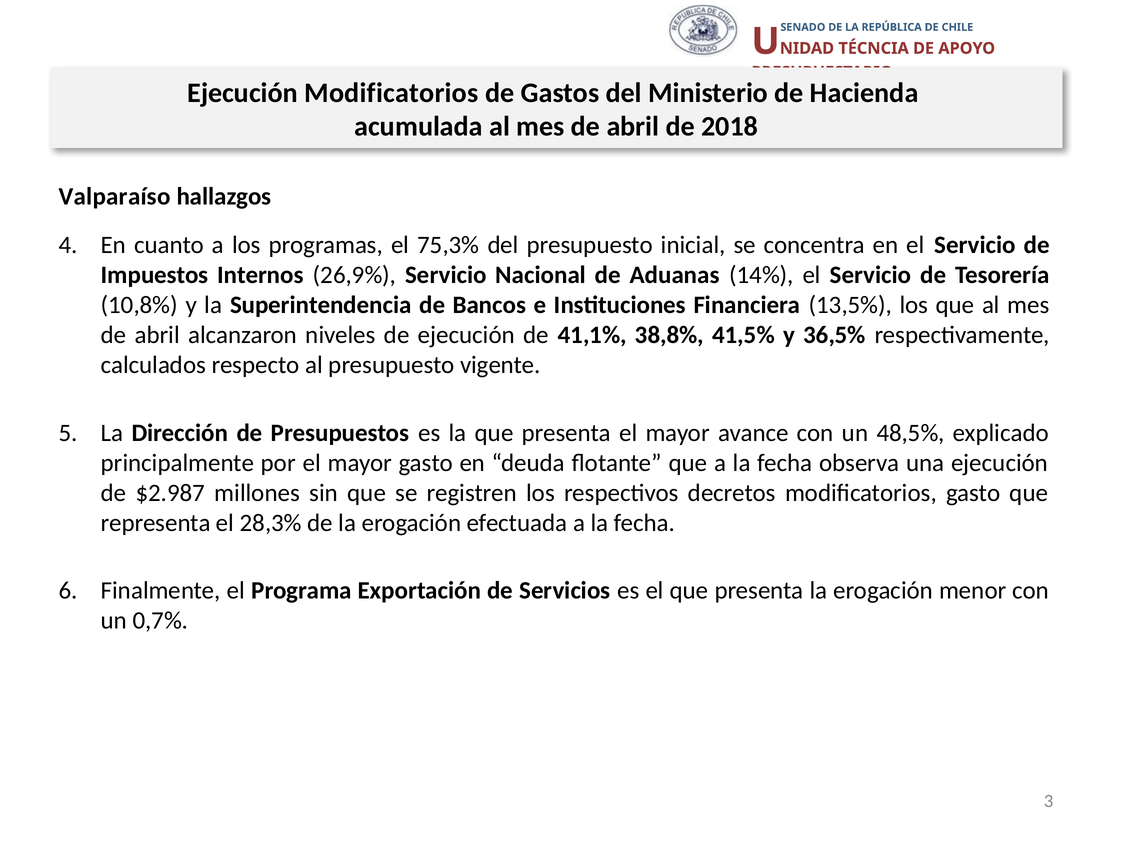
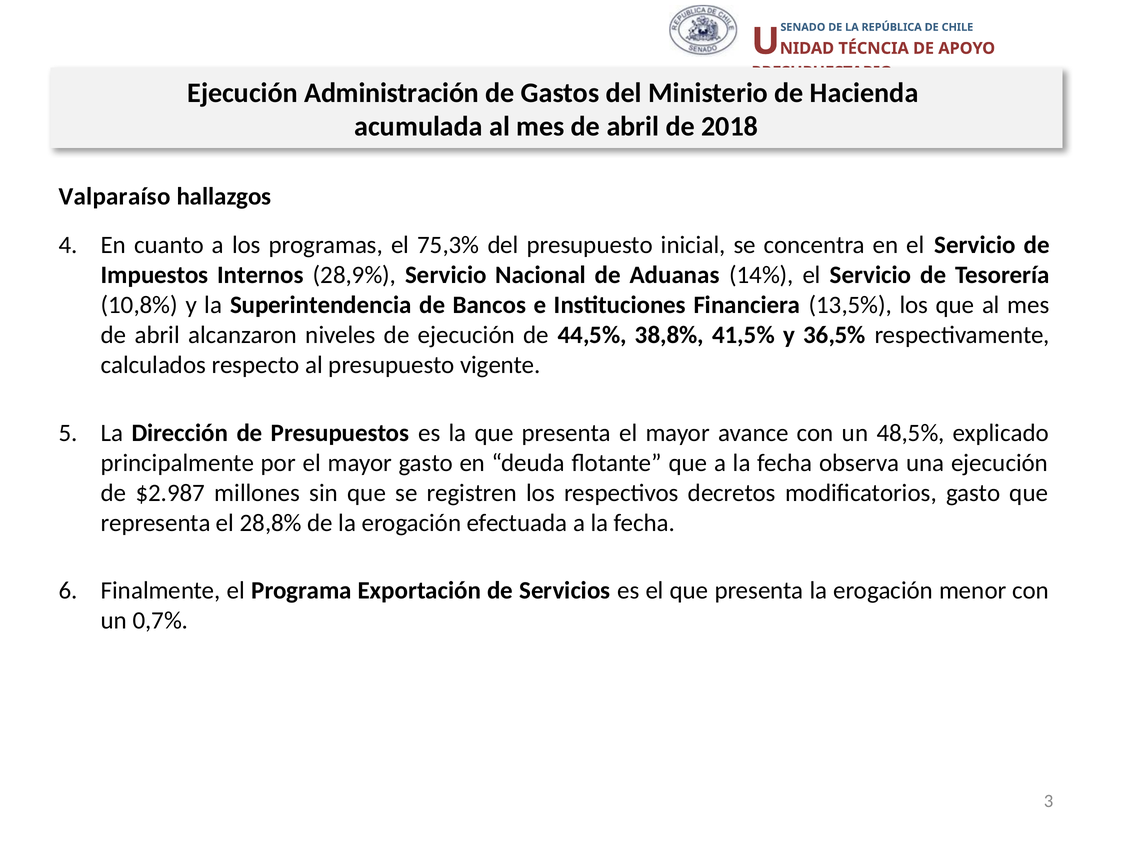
Ejecución Modificatorios: Modificatorios -> Administración (392, 93)
26,9%: 26,9% -> 28,9% (355, 275)
41,1%: 41,1% -> 44,5% (592, 335)
28,3%: 28,3% -> 28,8% (271, 523)
